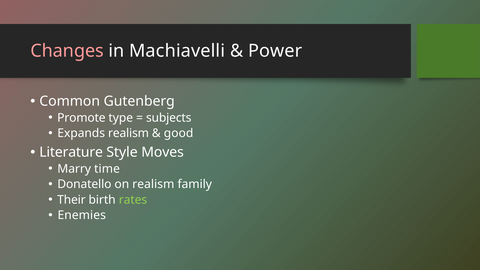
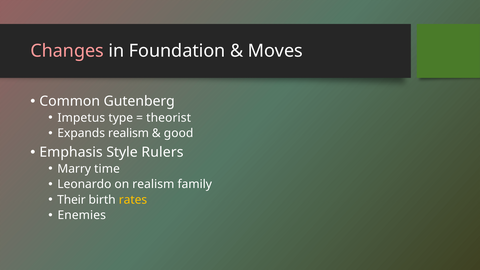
Machiavelli: Machiavelli -> Foundation (177, 51)
Power: Power -> Moves (275, 51)
Promote: Promote -> Impetus (81, 118)
subjects: subjects -> theorist (169, 118)
Literature: Literature -> Emphasis (71, 152)
Moves: Moves -> Rulers (162, 152)
Donatello: Donatello -> Leonardo (84, 184)
rates colour: light green -> yellow (133, 200)
